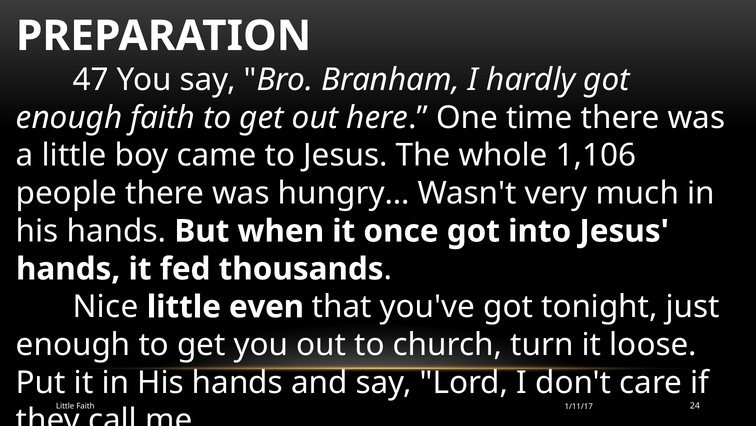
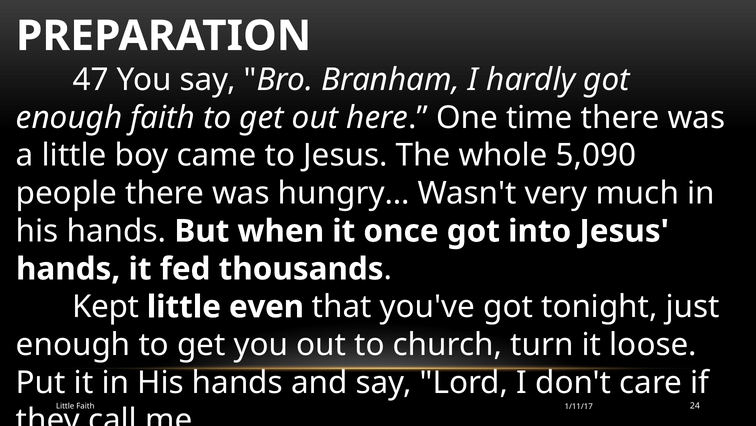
1,106: 1,106 -> 5,090 (596, 155)
Nice: Nice -> Kept (106, 306)
